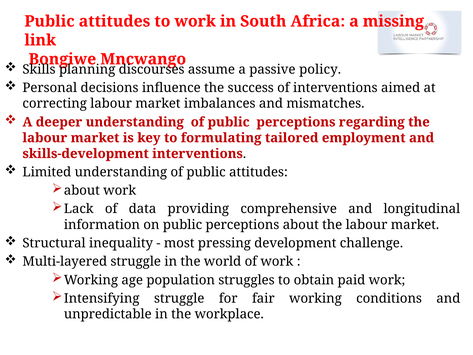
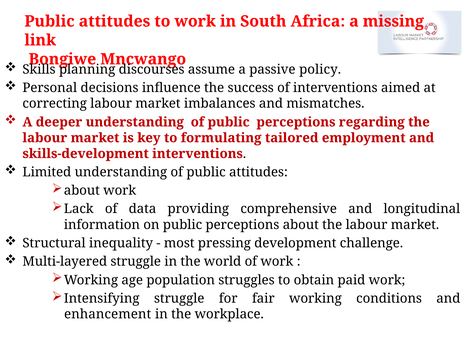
unpredictable: unpredictable -> enhancement (108, 314)
